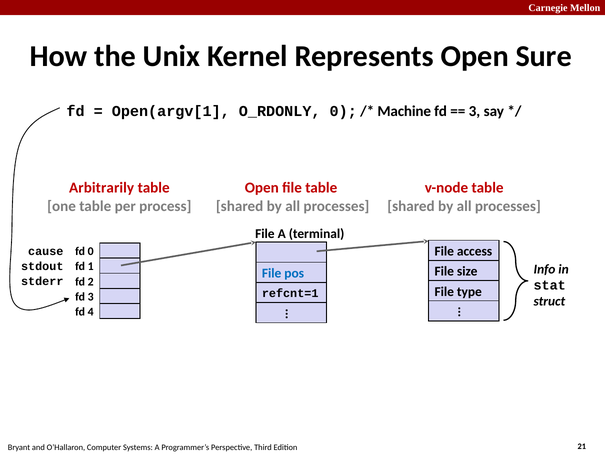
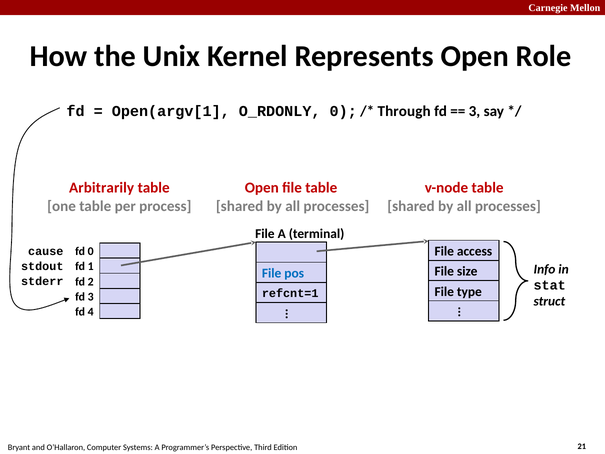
Sure: Sure -> Role (544, 56)
Machine: Machine -> Through (404, 111)
